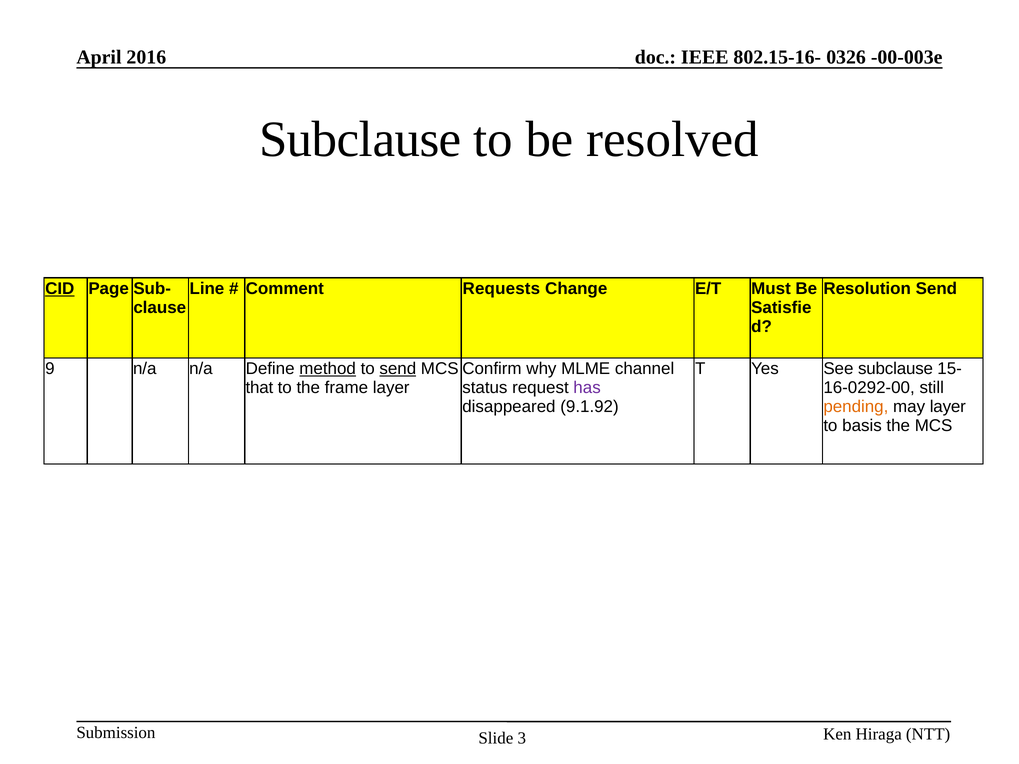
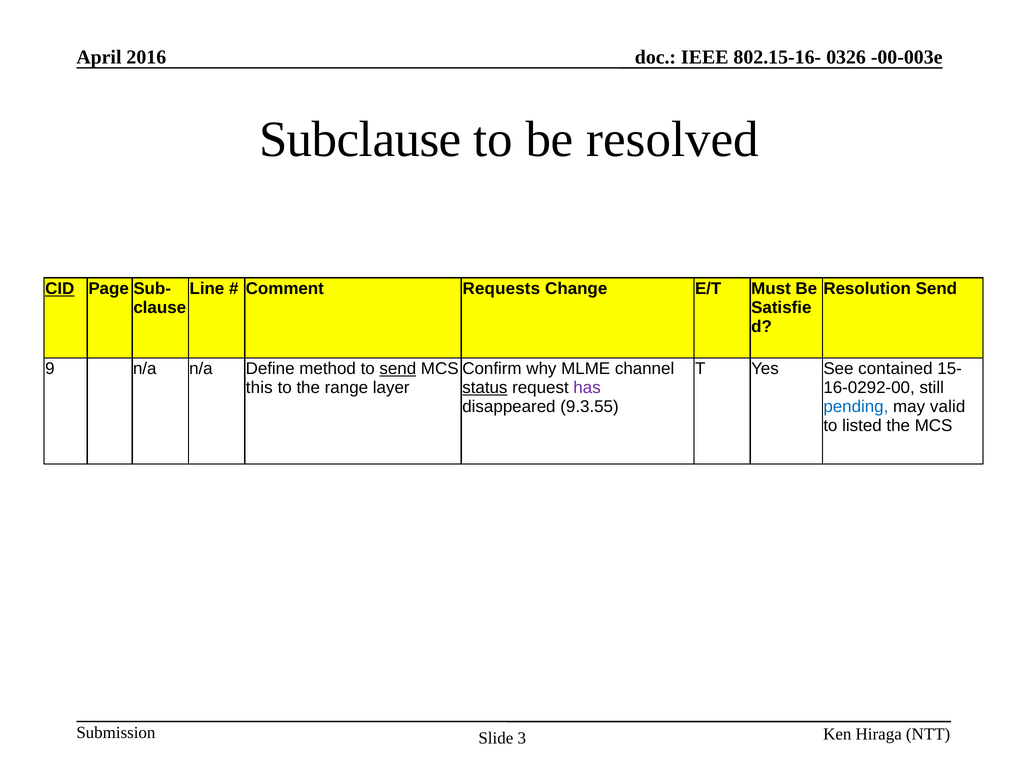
method underline: present -> none (328, 369)
See subclause: subclause -> contained (895, 369)
that: that -> this (259, 388)
frame: frame -> range (346, 388)
status underline: none -> present (485, 388)
9.1.92: 9.1.92 -> 9.3.55 (590, 407)
pending colour: orange -> blue (856, 407)
may layer: layer -> valid (948, 407)
basis: basis -> listed (862, 426)
